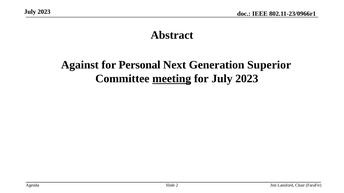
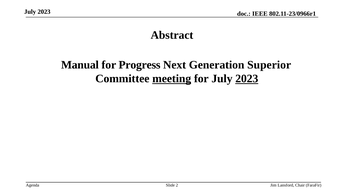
Against: Against -> Manual (80, 65)
Personal: Personal -> Progress (140, 65)
2023 underline: none -> present (247, 79)
